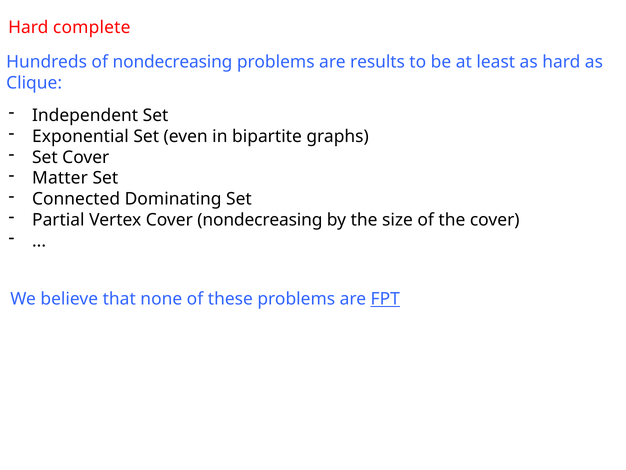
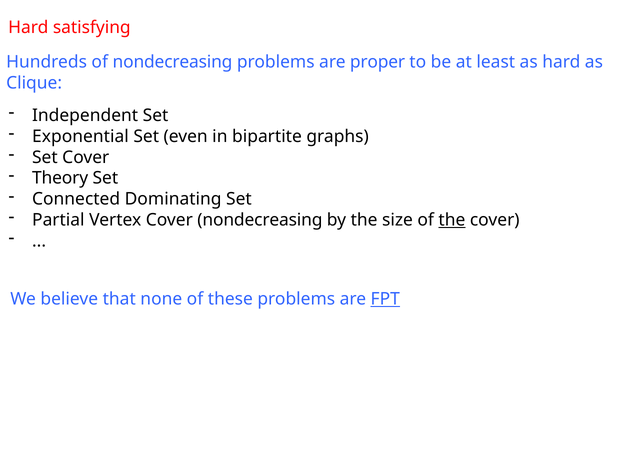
complete: complete -> satisfying (92, 28)
results: results -> proper (378, 62)
Matter: Matter -> Theory (60, 178)
the underline: none -> present (452, 220)
